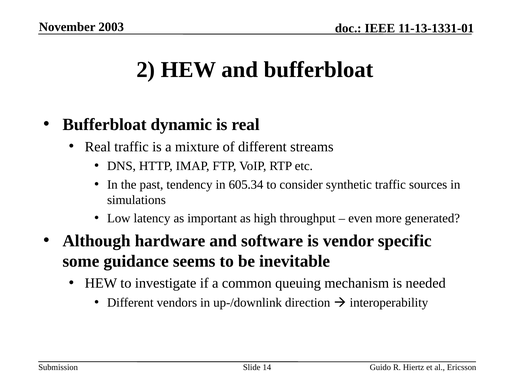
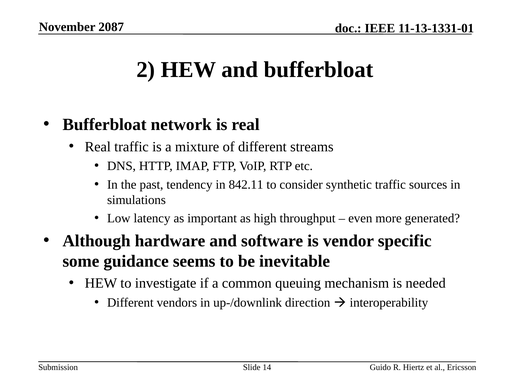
2003: 2003 -> 2087 (111, 27)
dynamic: dynamic -> network (181, 124)
605.34: 605.34 -> 842.11 (246, 184)
